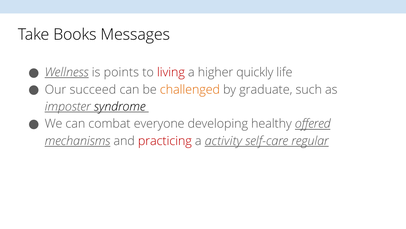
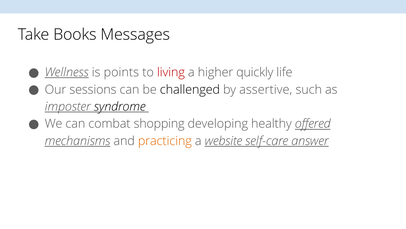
succeed: succeed -> sessions (93, 89)
challenged colour: orange -> black (190, 89)
graduate: graduate -> assertive (266, 89)
everyone: everyone -> shopping (159, 124)
practicing colour: red -> orange (165, 141)
activity: activity -> website (224, 141)
regular: regular -> answer (310, 141)
